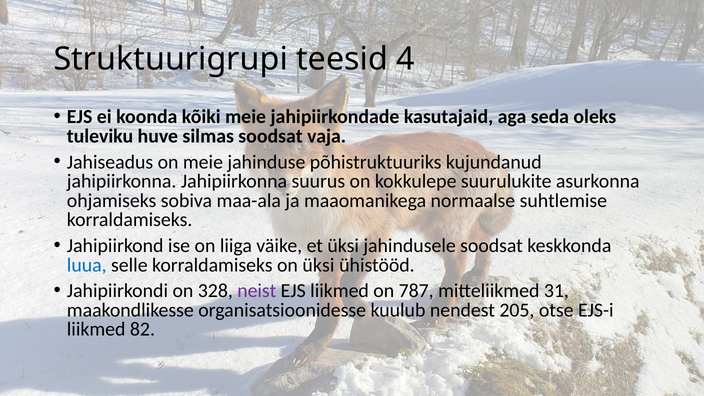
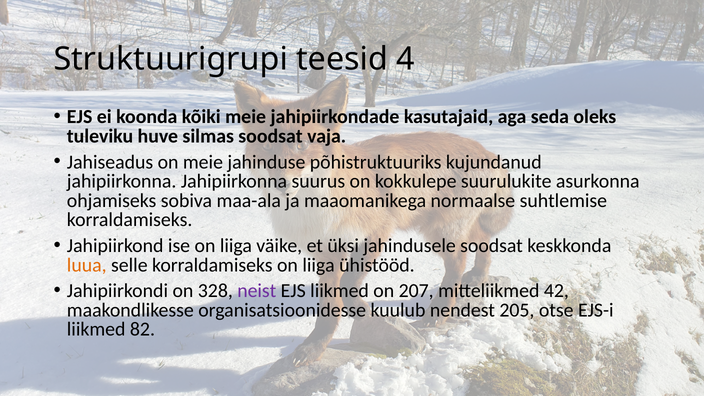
luua colour: blue -> orange (87, 265)
korraldamiseks on üksi: üksi -> liiga (319, 265)
787: 787 -> 207 (416, 291)
31: 31 -> 42 (556, 291)
